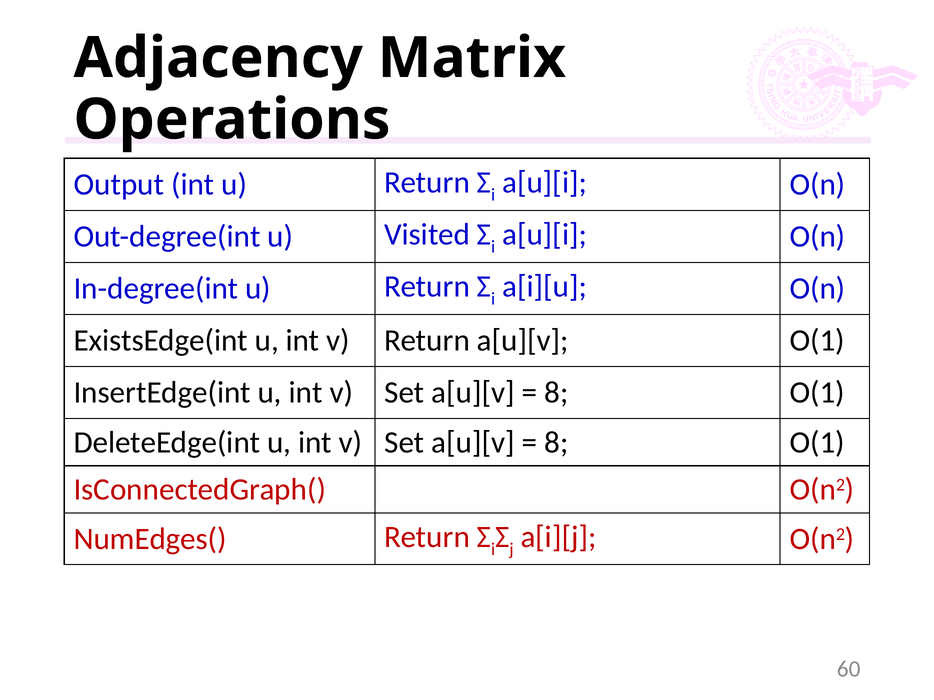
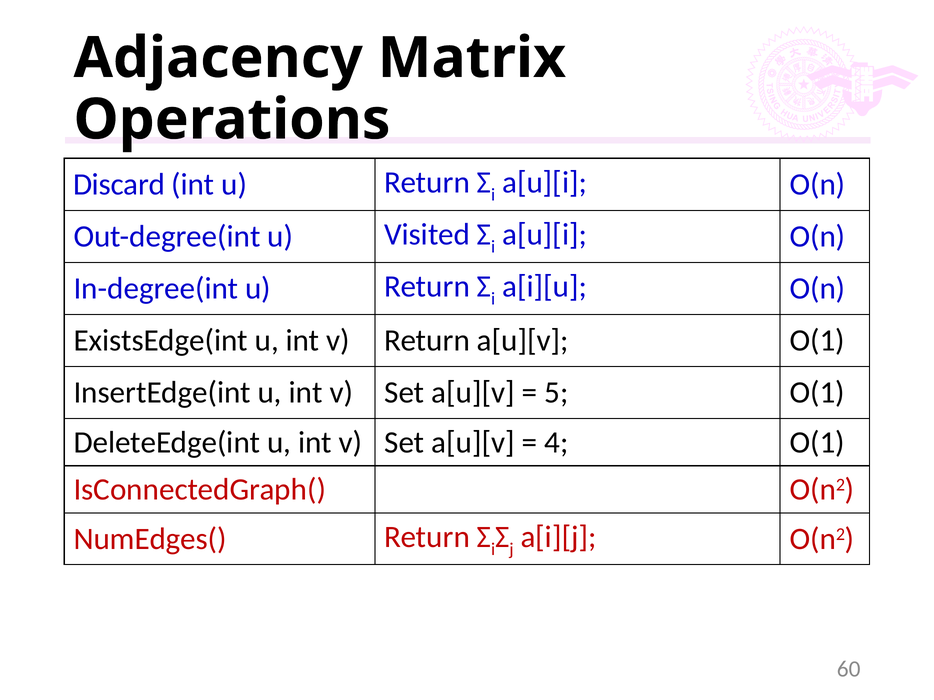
Output: Output -> Discard (119, 185)
8: 8 -> 5 (556, 393)
8: 8 -> 4 (556, 443)
